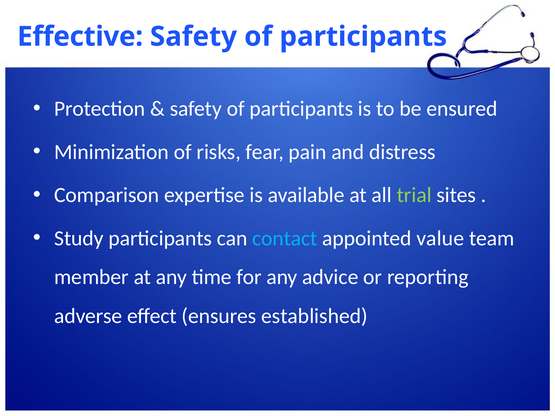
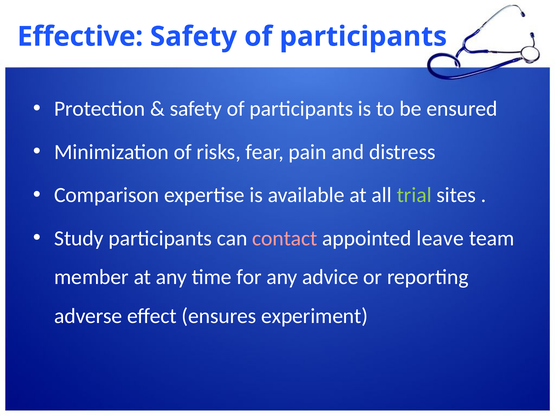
contact colour: light blue -> pink (285, 238)
value: value -> leave (440, 238)
established: established -> experiment (315, 316)
